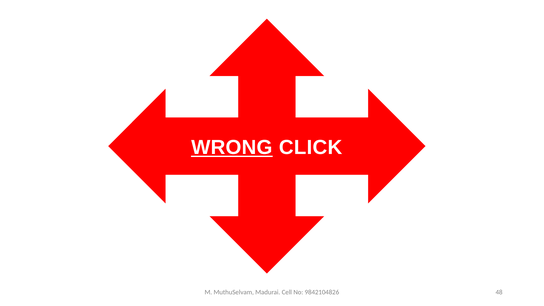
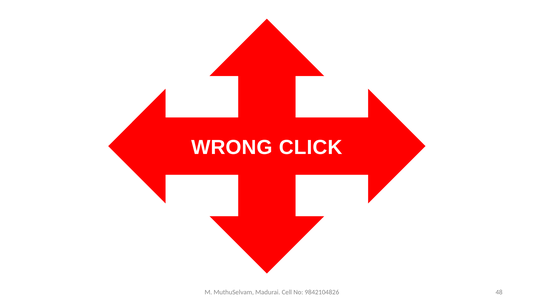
WRONG underline: present -> none (232, 148)
